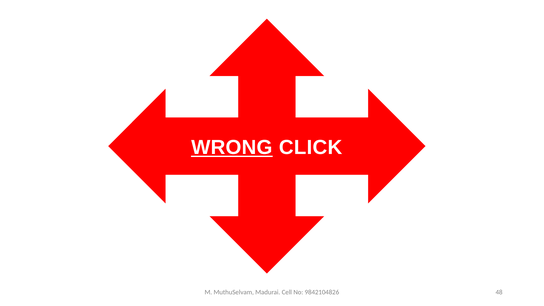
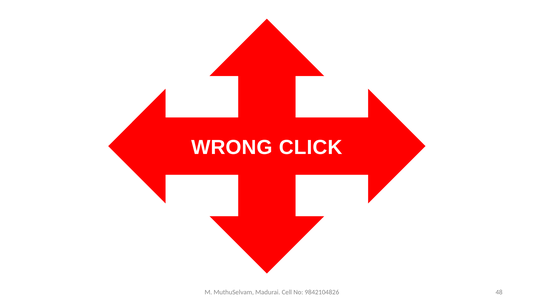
WRONG underline: present -> none (232, 148)
